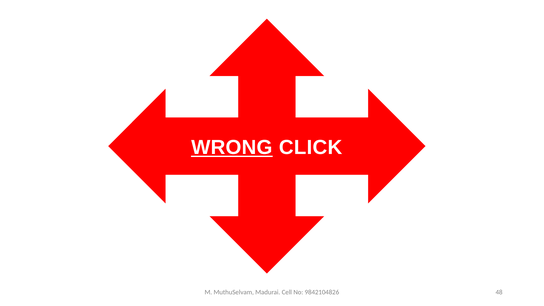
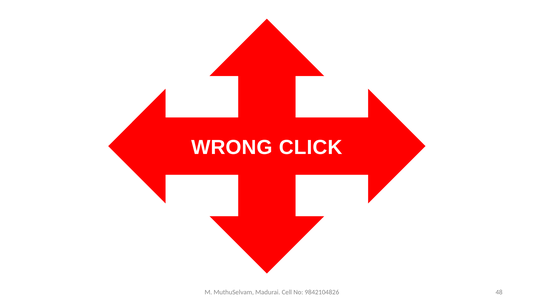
WRONG underline: present -> none (232, 148)
